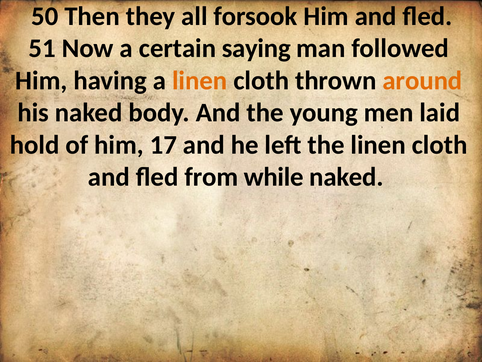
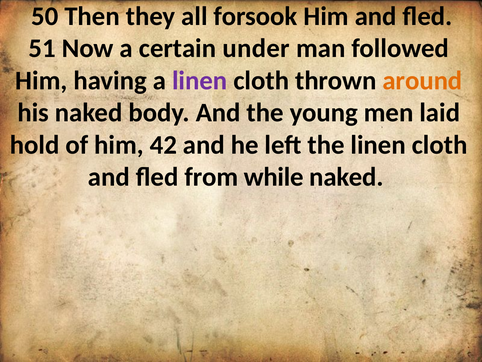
saying: saying -> under (256, 48)
linen colour: orange -> purple (200, 81)
17: 17 -> 42 (163, 145)
